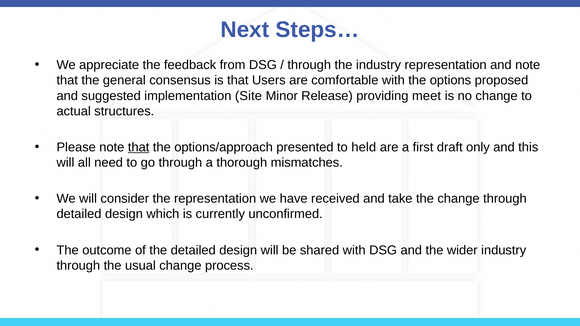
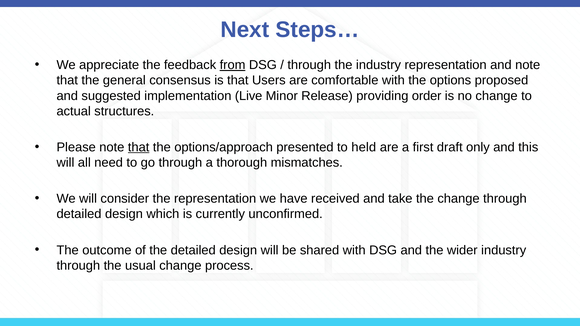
from underline: none -> present (233, 65)
Site: Site -> Live (249, 96)
meet: meet -> order (427, 96)
